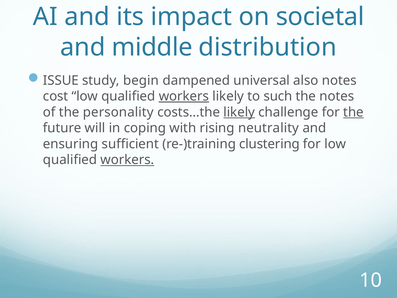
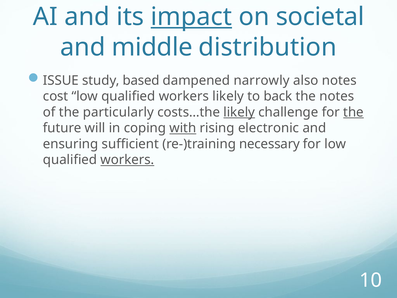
impact underline: none -> present (191, 17)
begin: begin -> based (141, 80)
universal: universal -> narrowly (262, 80)
workers underline: present -> none (184, 96)
such: such -> back (278, 96)
personality: personality -> particularly (118, 112)
with underline: none -> present (183, 128)
neutrality: neutrality -> electronic (269, 128)
clustering: clustering -> necessary (269, 144)
